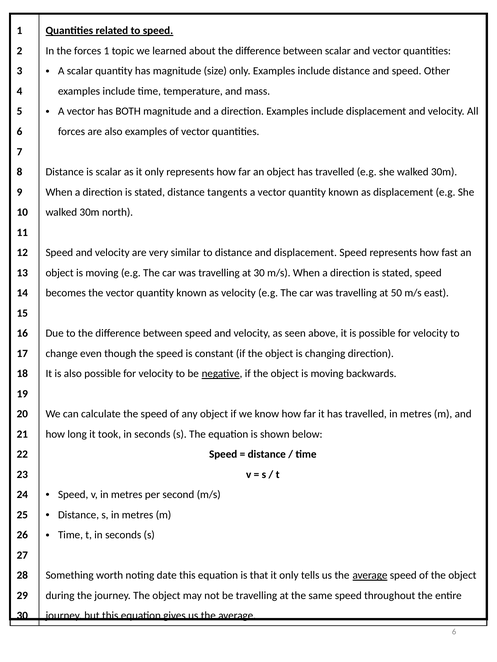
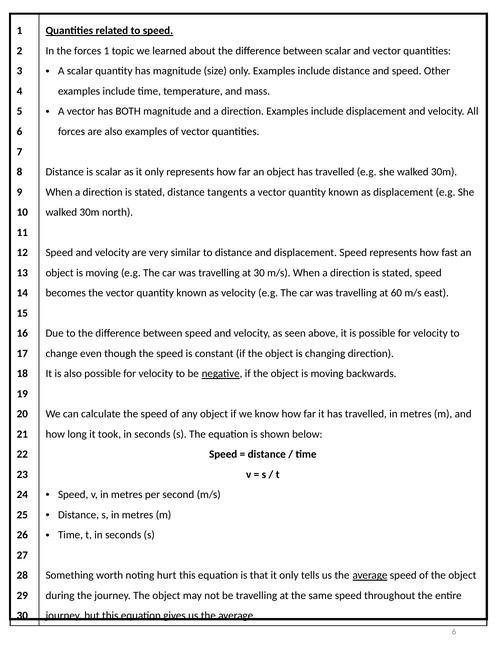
50: 50 -> 60 (396, 293)
date: date -> hurt (167, 576)
